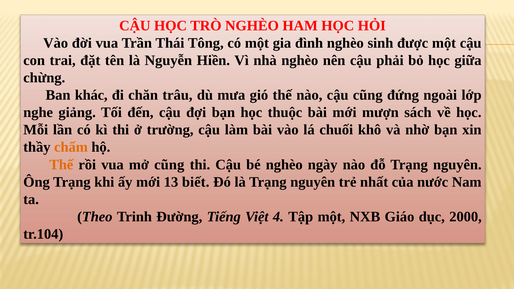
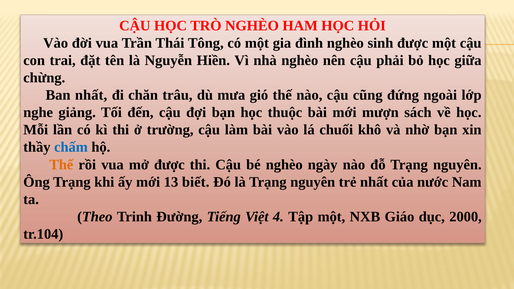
Ban khác: khác -> nhất (91, 95)
chấm colour: orange -> blue (71, 147)
mở cũng: cũng -> được (169, 164)
